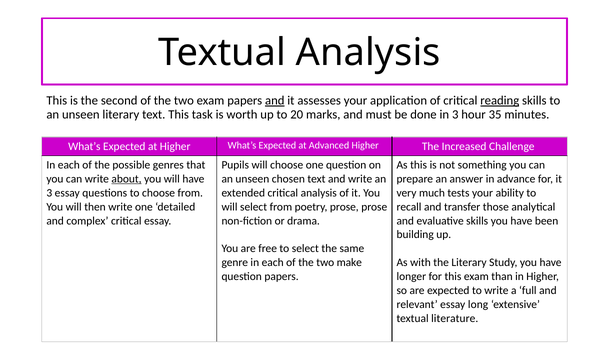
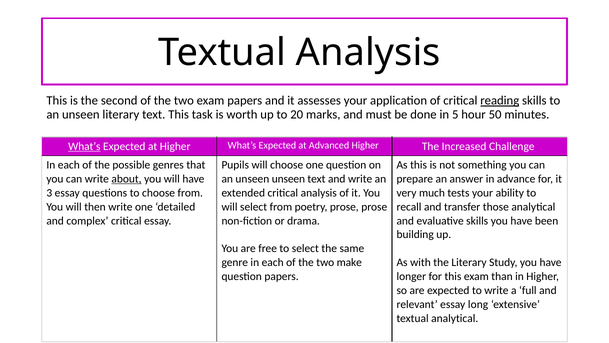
and underline: present -> none (275, 100)
in 3: 3 -> 5 (455, 114)
35: 35 -> 50 (495, 114)
What’s underline: none -> present (84, 146)
unseen chosen: chosen -> unseen (288, 179)
textual literature: literature -> analytical (455, 318)
